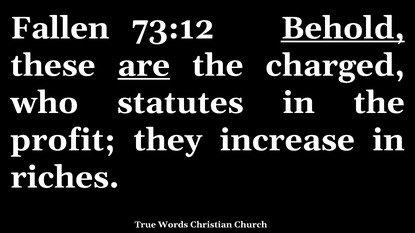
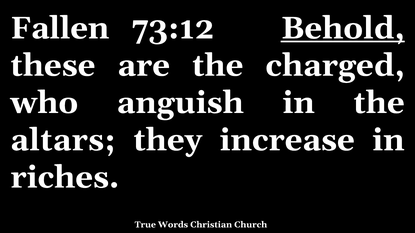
are underline: present -> none (144, 66)
statutes: statutes -> anguish (180, 103)
profit: profit -> altars (63, 140)
